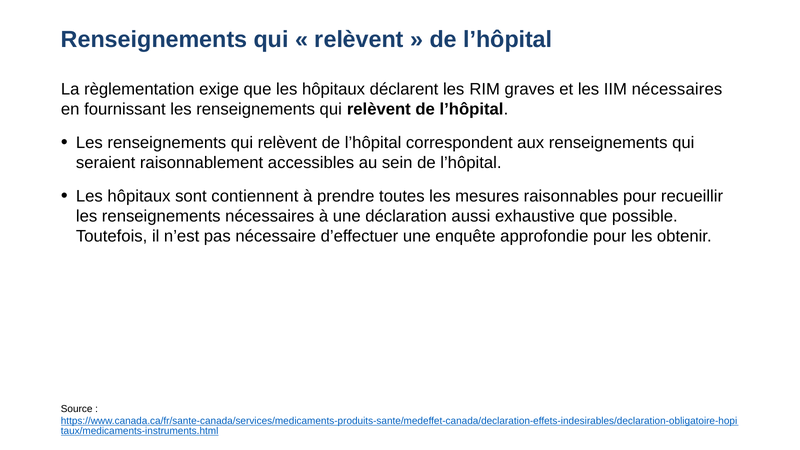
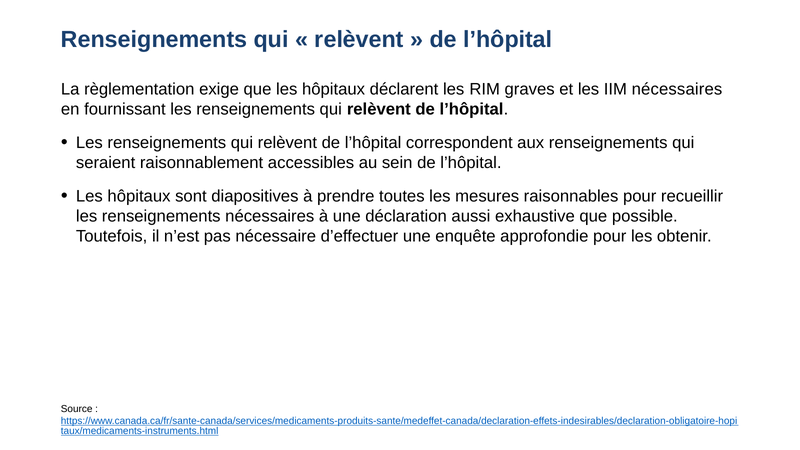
contiennent: contiennent -> diapositives (255, 196)
